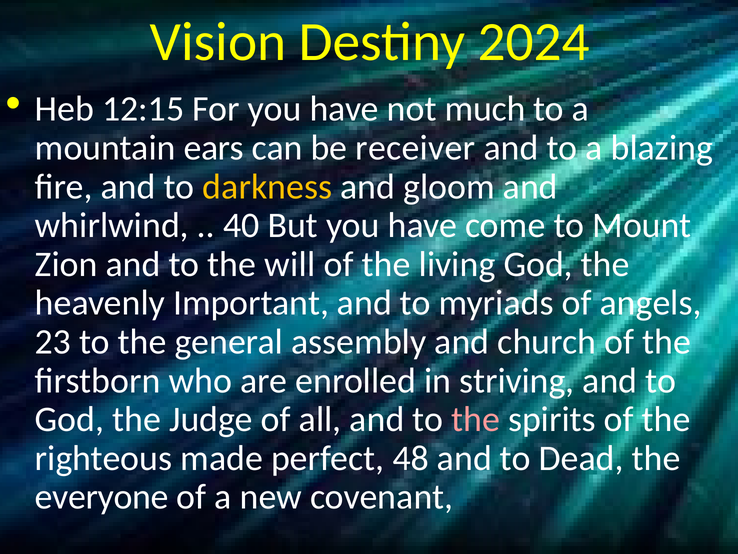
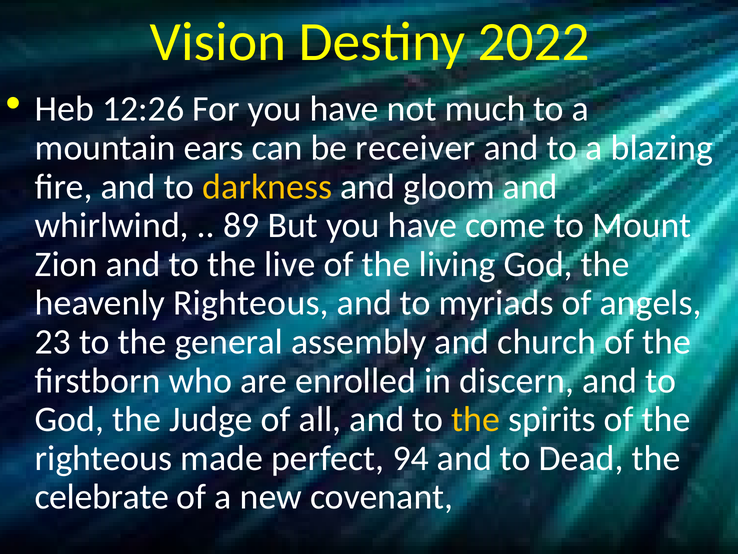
2024: 2024 -> 2022 (534, 42)
12:15: 12:15 -> 12:26 (143, 109)
40: 40 -> 89 (241, 225)
will: will -> live (290, 264)
heavenly Important: Important -> Righteous (251, 303)
striving: striving -> discern (517, 380)
the colour: pink -> yellow (476, 419)
48: 48 -> 94 (411, 458)
everyone: everyone -> celebrate (102, 497)
